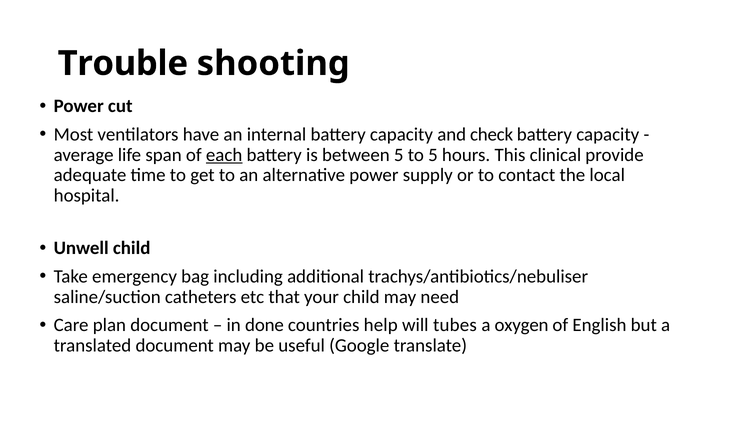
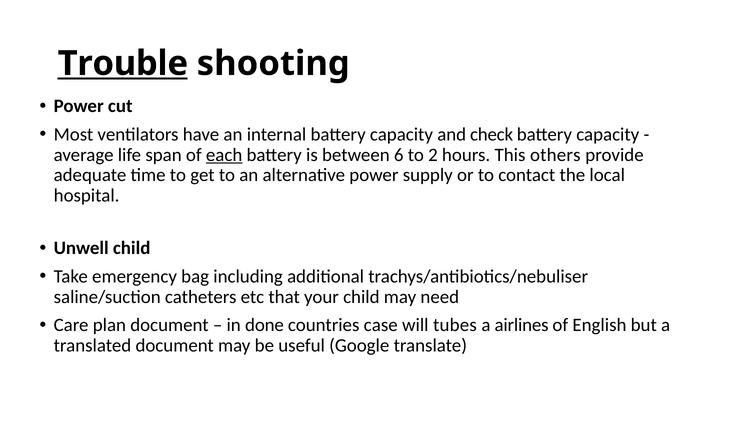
Trouble underline: none -> present (123, 64)
between 5: 5 -> 6 (399, 155)
to 5: 5 -> 2 (433, 155)
clinical: clinical -> others (555, 155)
help: help -> case (381, 325)
oxygen: oxygen -> airlines (522, 325)
